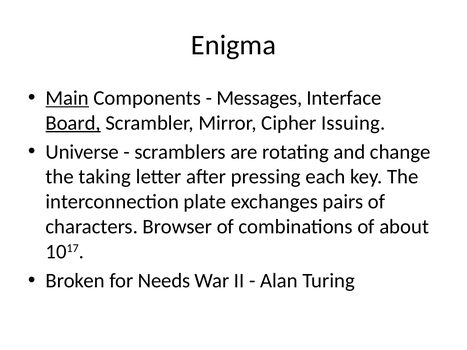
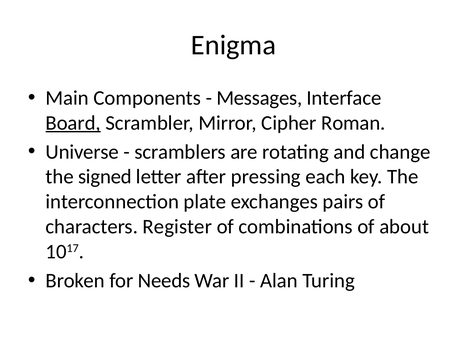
Main underline: present -> none (67, 98)
Issuing: Issuing -> Roman (353, 123)
taking: taking -> signed (105, 177)
Browser: Browser -> Register (177, 227)
